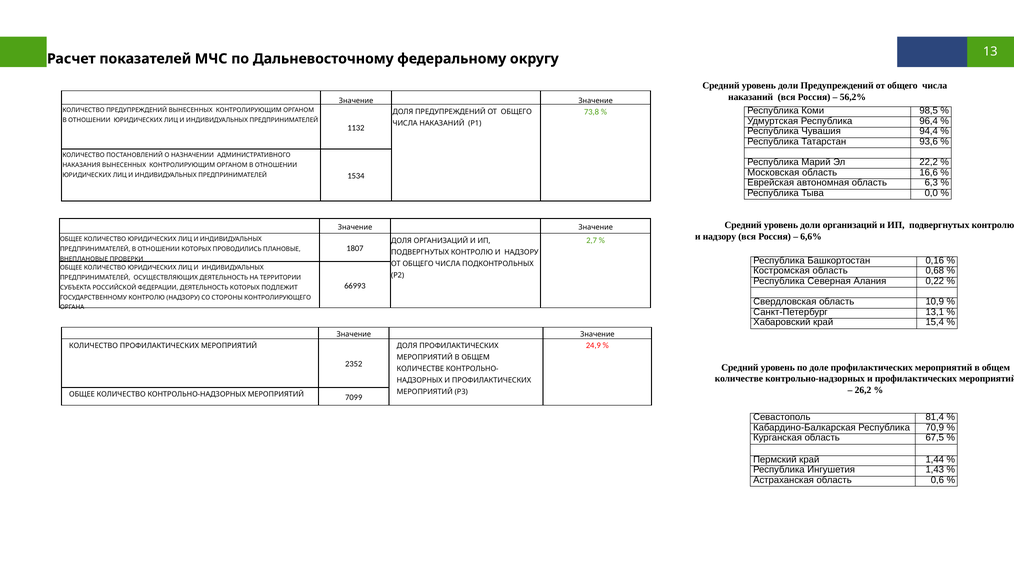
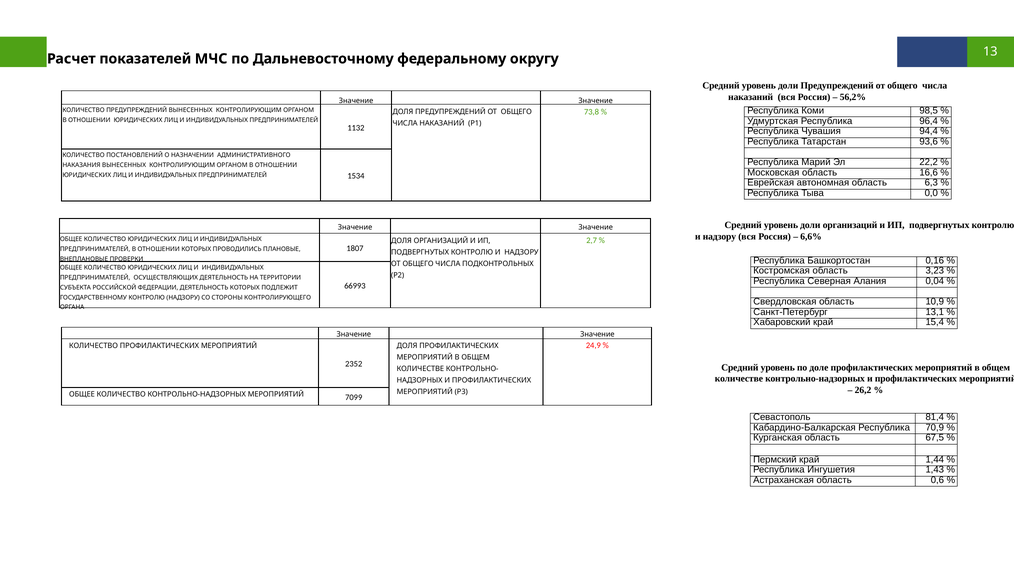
0,68: 0,68 -> 3,23 (935, 271)
0,22: 0,22 -> 0,04 (935, 281)
